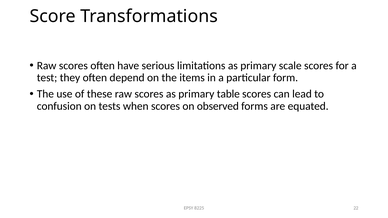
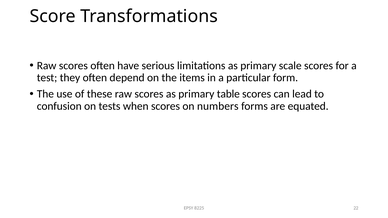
observed: observed -> numbers (218, 106)
